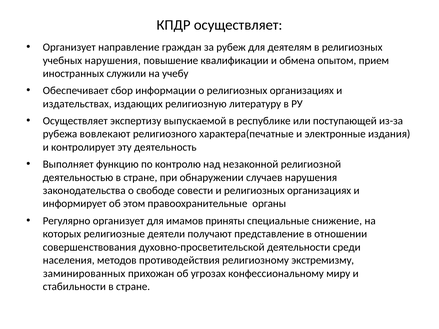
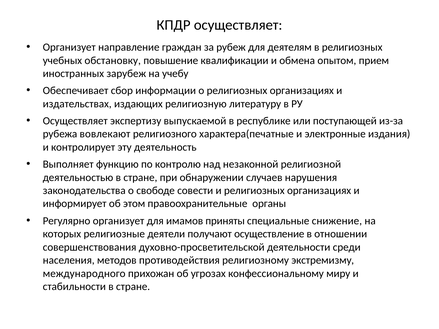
учебных нарушения: нарушения -> обстановку (113, 60)
служили: служили -> зарубеж (126, 74)
представление: представление -> осуществление (269, 234)
заминированных: заминированных -> международного (84, 274)
